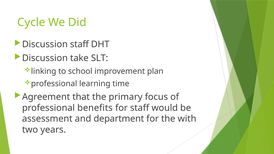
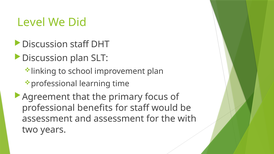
Cycle: Cycle -> Level (31, 22)
Discussion take: take -> plan (79, 58)
and department: department -> assessment (119, 119)
